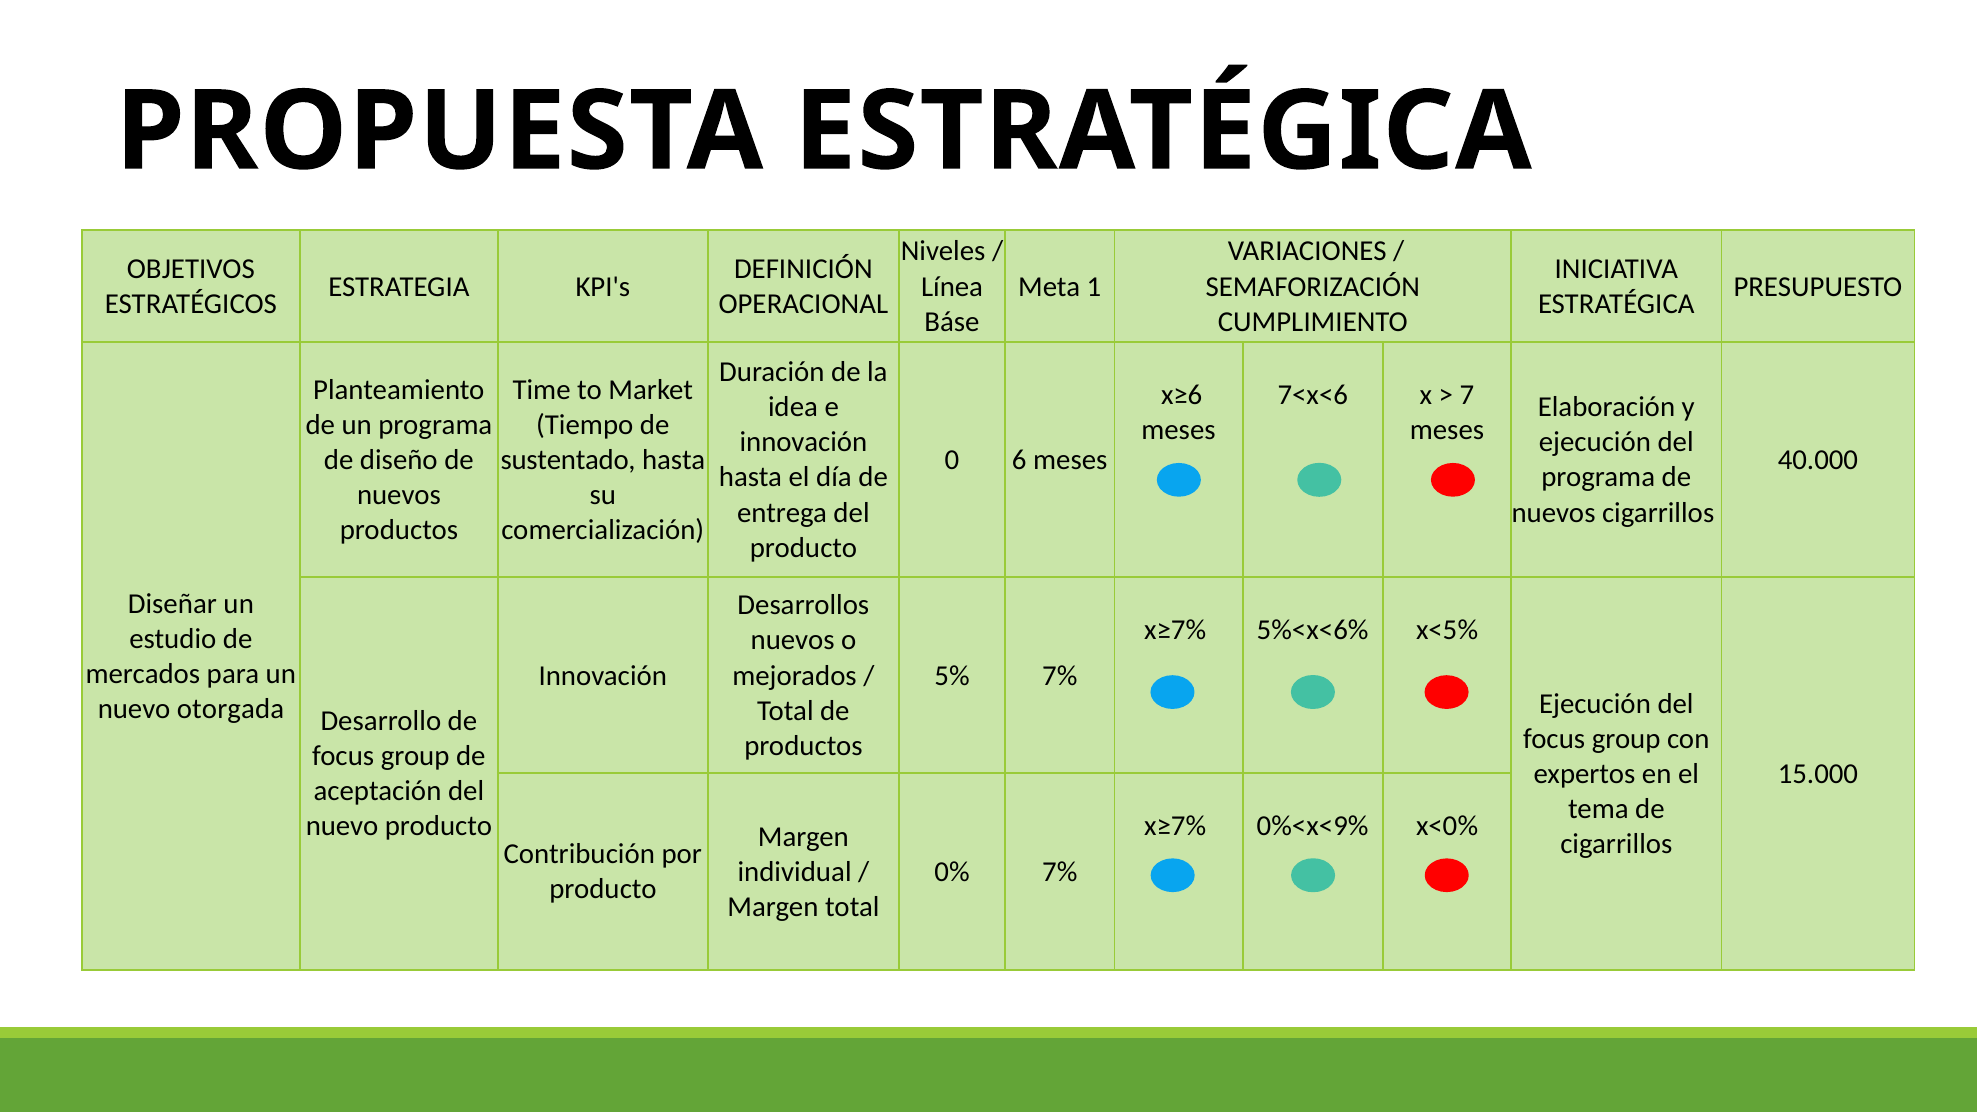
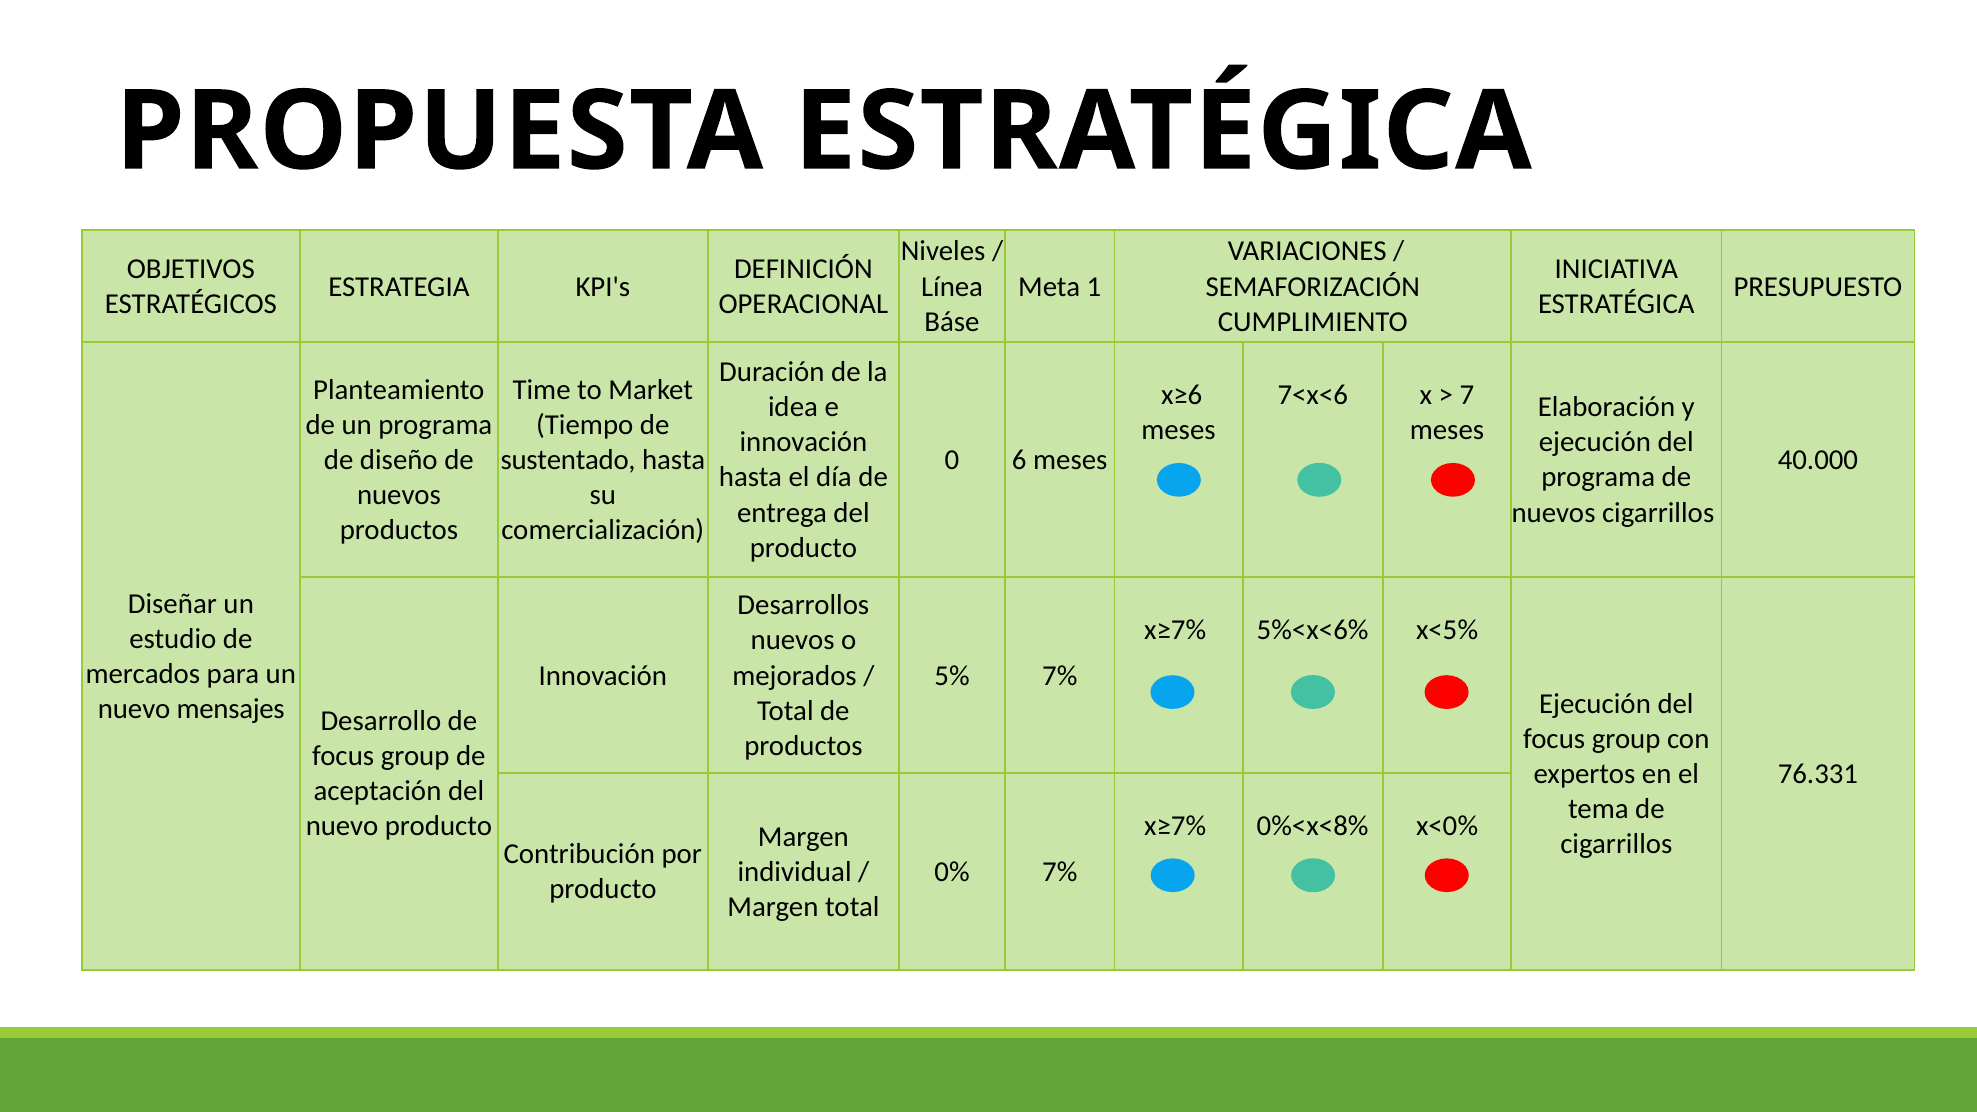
otorgada: otorgada -> mensajes (231, 709)
15.000: 15.000 -> 76.331 (1818, 774)
0%<x<9%: 0%<x<9% -> 0%<x<8% (1313, 827)
